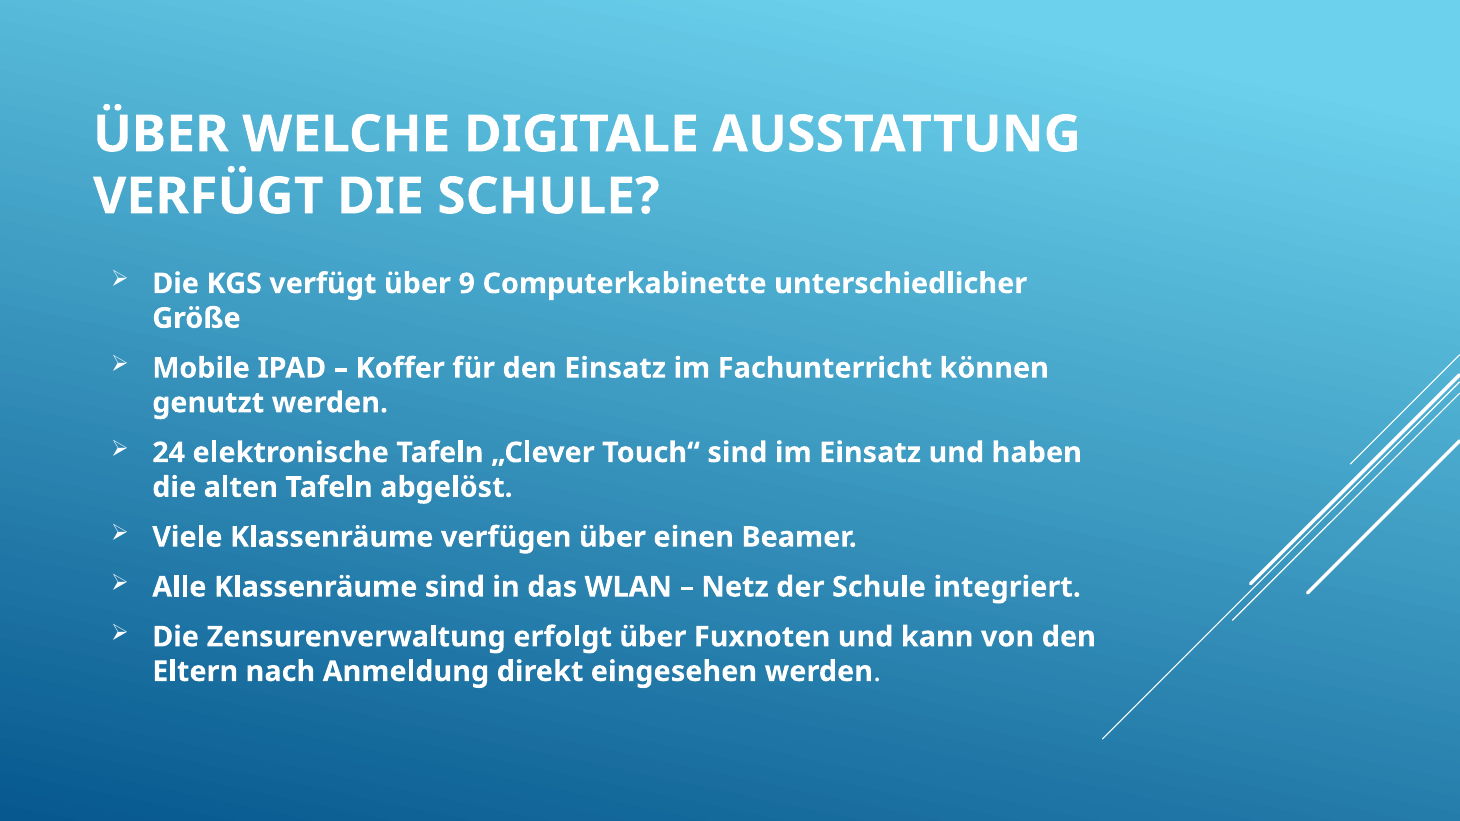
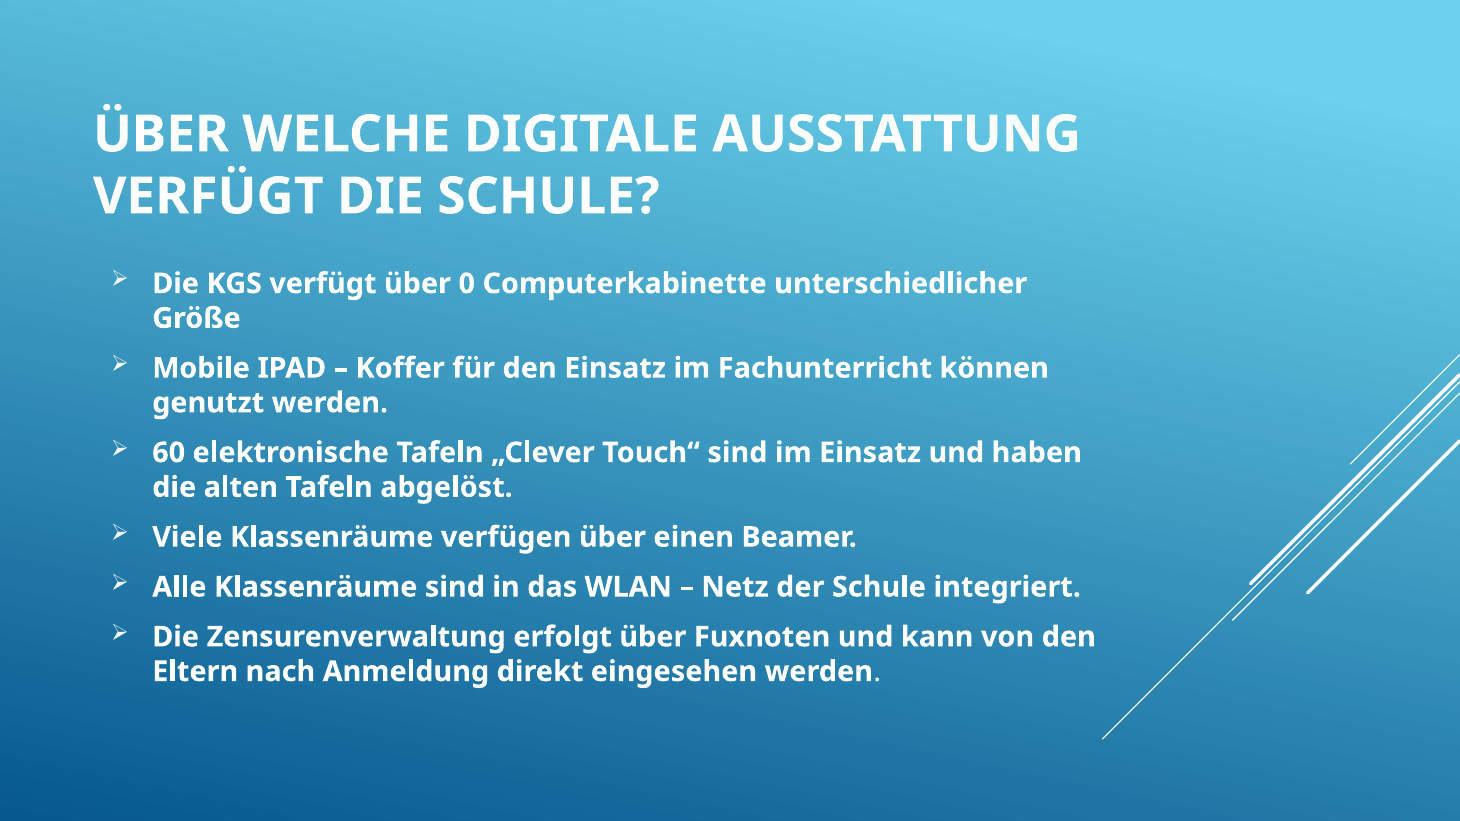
9: 9 -> 0 (467, 284)
24: 24 -> 60 (169, 453)
